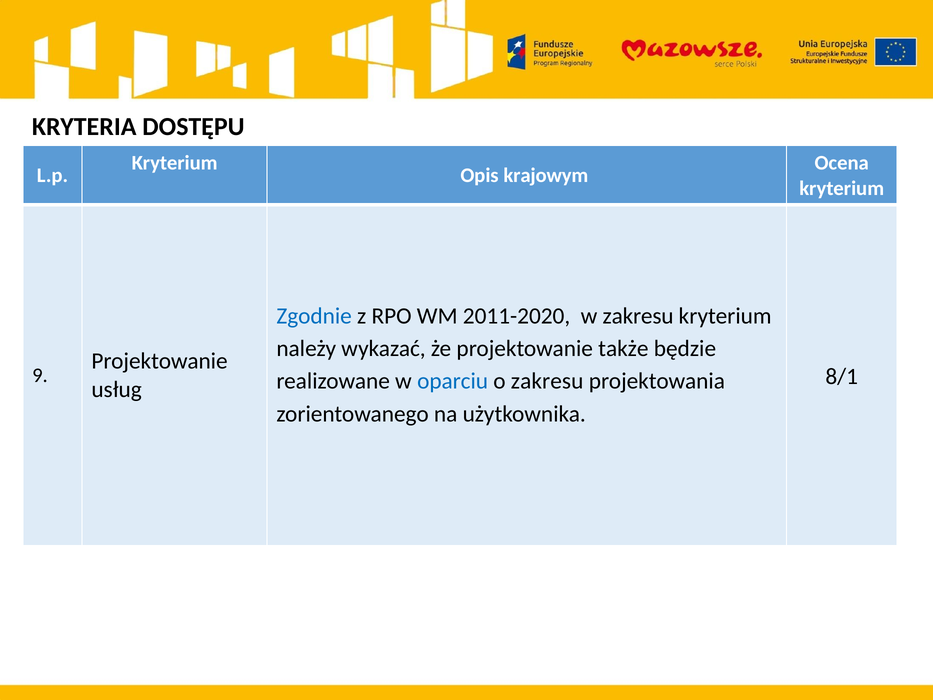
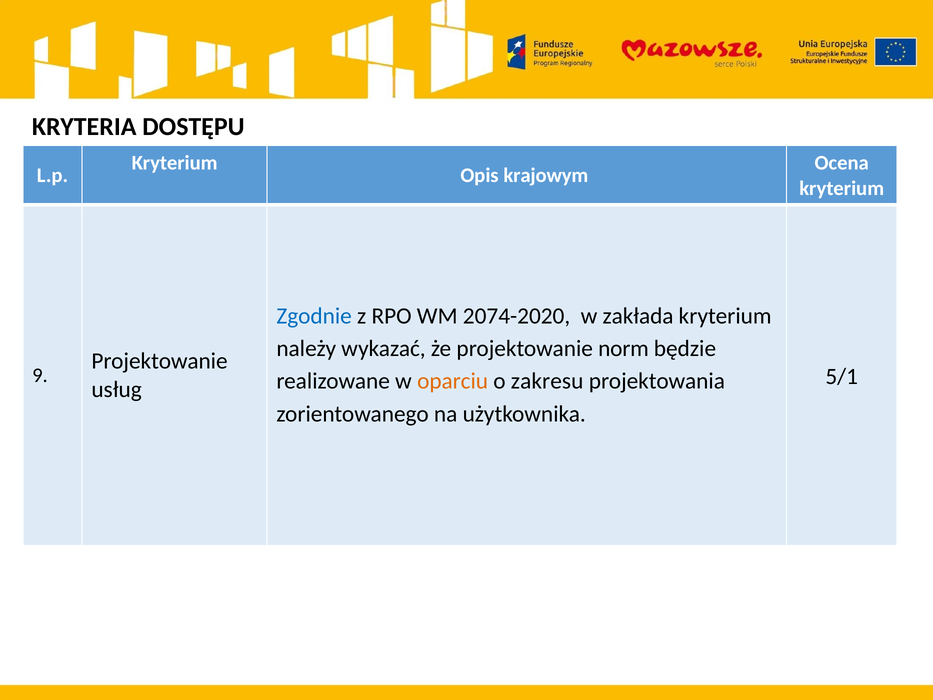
2011-2020: 2011-2020 -> 2074-2020 (517, 316)
w zakresu: zakresu -> zakłada (638, 316)
także: także -> norm (623, 348)
8/1: 8/1 -> 5/1 (842, 376)
oparciu colour: blue -> orange (453, 381)
